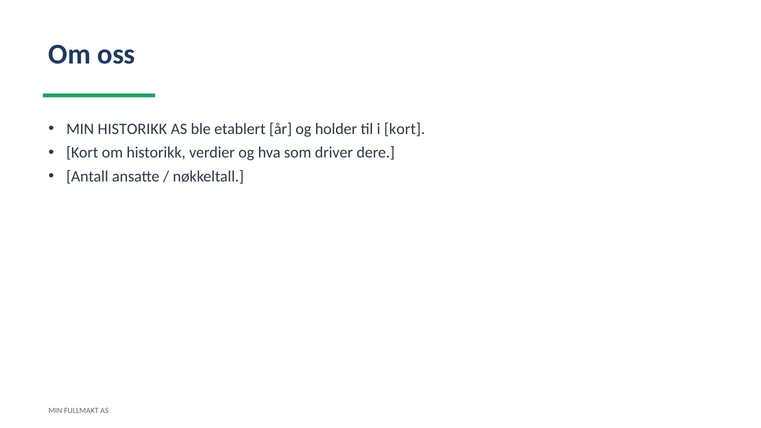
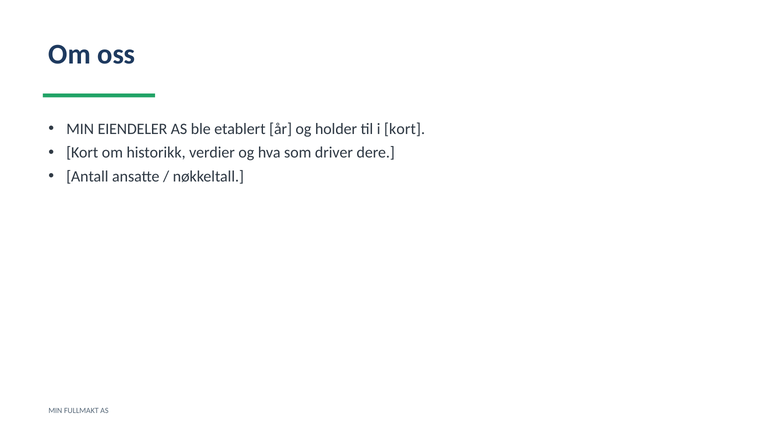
MIN HISTORIKK: HISTORIKK -> EIENDELER (132, 129)
